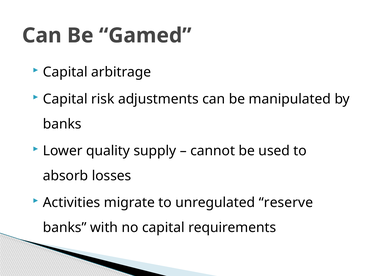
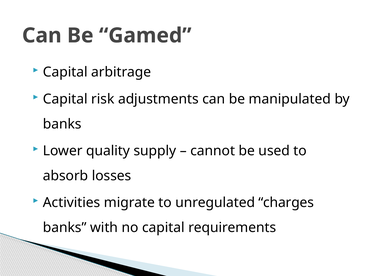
reserve: reserve -> charges (286, 203)
